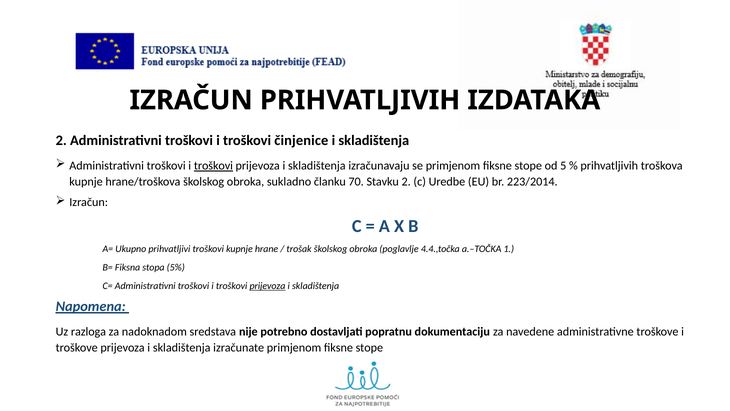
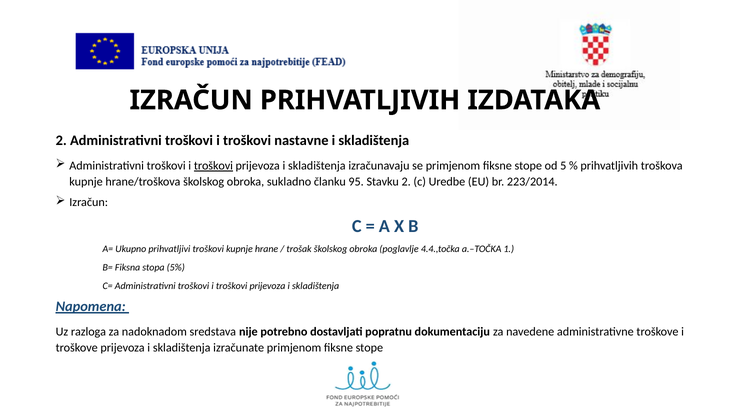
činjenice: činjenice -> nastavne (301, 140)
70: 70 -> 95 (356, 182)
prijevoza underline: present -> none (267, 286)
